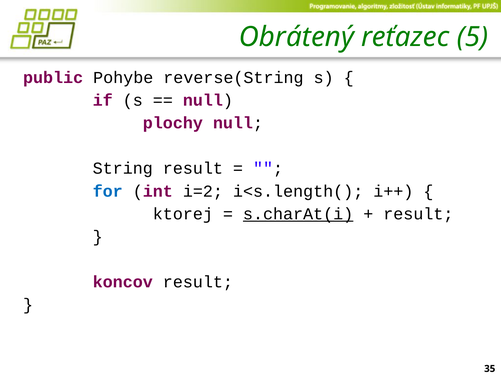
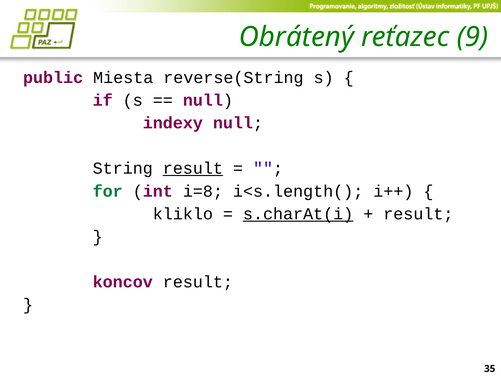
5: 5 -> 9 (472, 37)
Pohybe: Pohybe -> Miesta (123, 78)
plochy: plochy -> indexy (173, 123)
result underline: none -> present (193, 168)
for colour: blue -> green (108, 191)
i=2: i=2 -> i=8 (203, 191)
ktorej: ktorej -> kliklo (183, 214)
